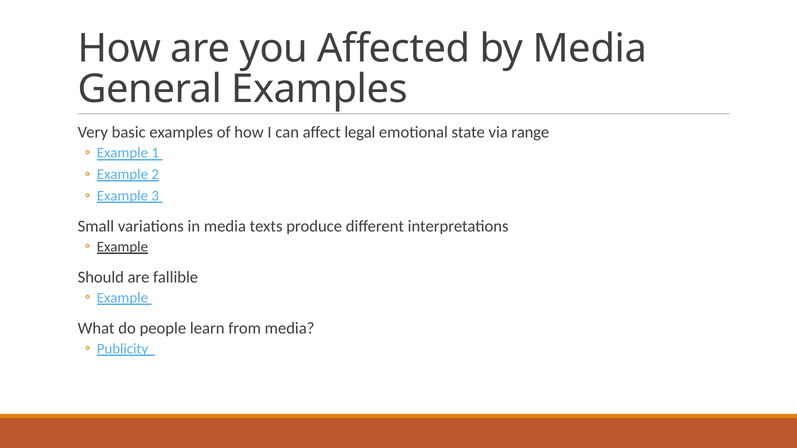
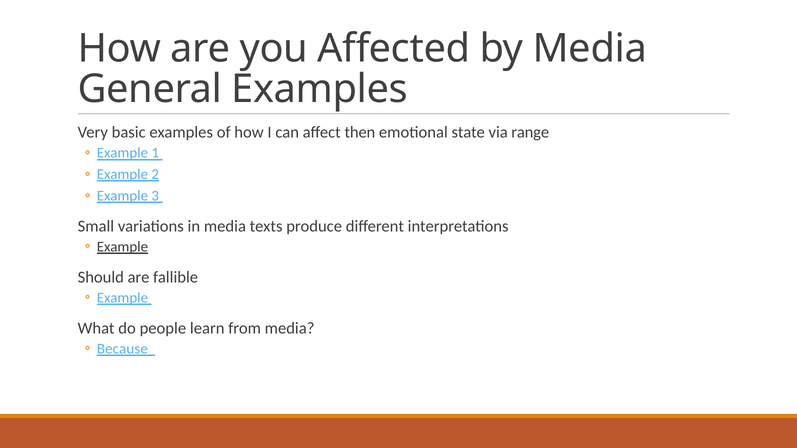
legal: legal -> then (360, 133)
Publicity: Publicity -> Because (122, 349)
